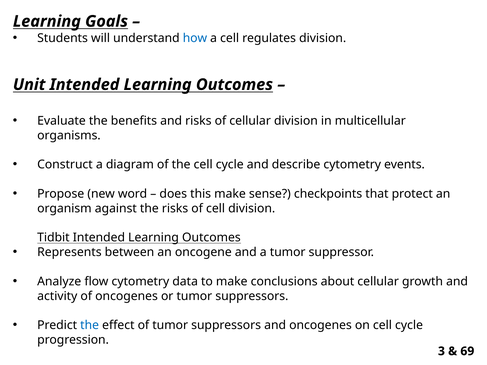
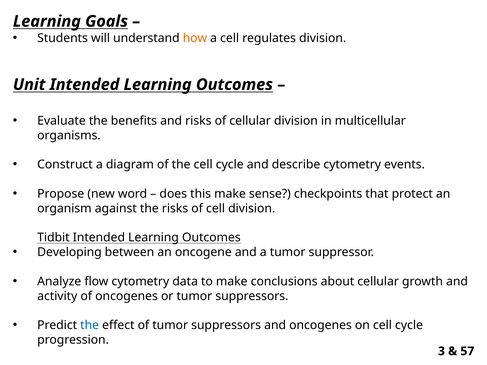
how colour: blue -> orange (195, 38)
Represents: Represents -> Developing (69, 252)
69: 69 -> 57 (467, 351)
